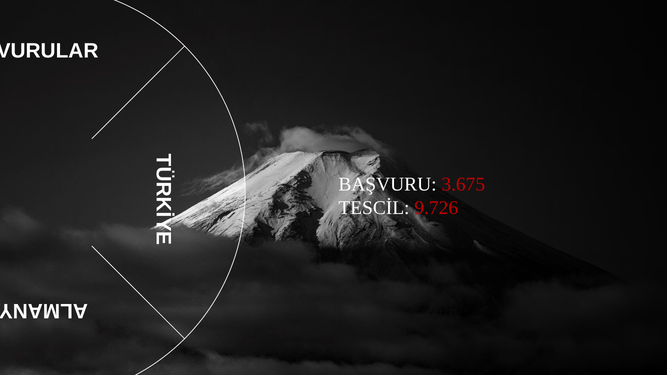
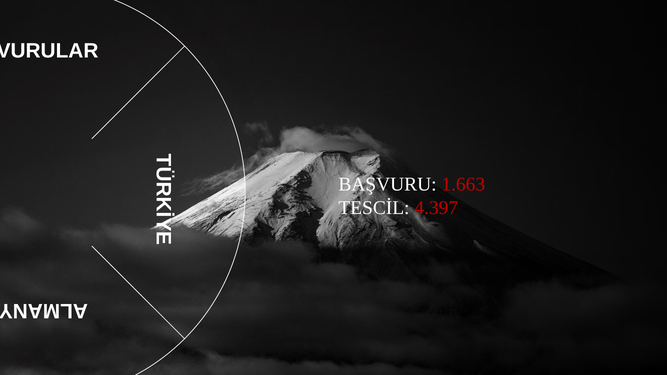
3.675: 3.675 -> 1.663 (463, 185)
9.726: 9.726 -> 4.397 (436, 208)
